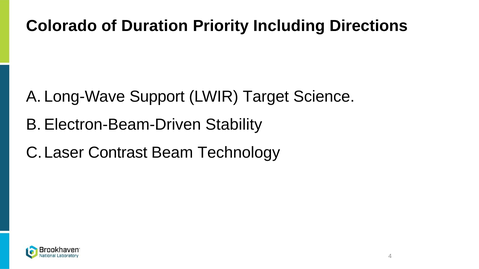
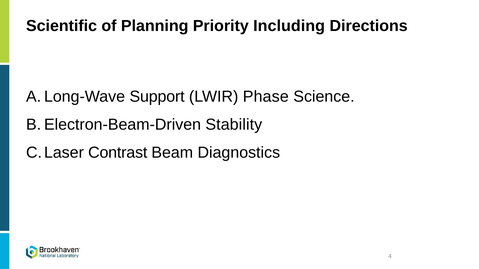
Colorado: Colorado -> Scientific (62, 26)
Duration: Duration -> Planning (155, 26)
Target: Target -> Phase (266, 97)
Technology: Technology -> Diagnostics (239, 153)
